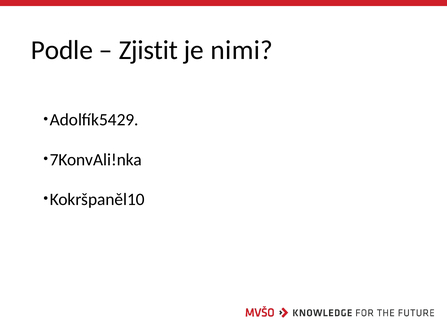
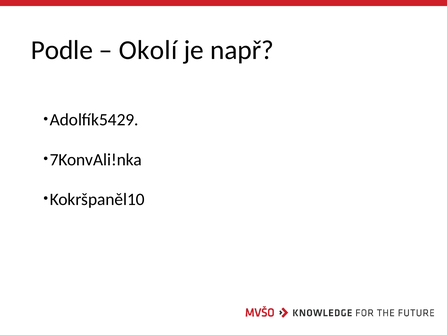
Zjistit: Zjistit -> Okolí (148, 50)
nimi: nimi -> např (242, 50)
